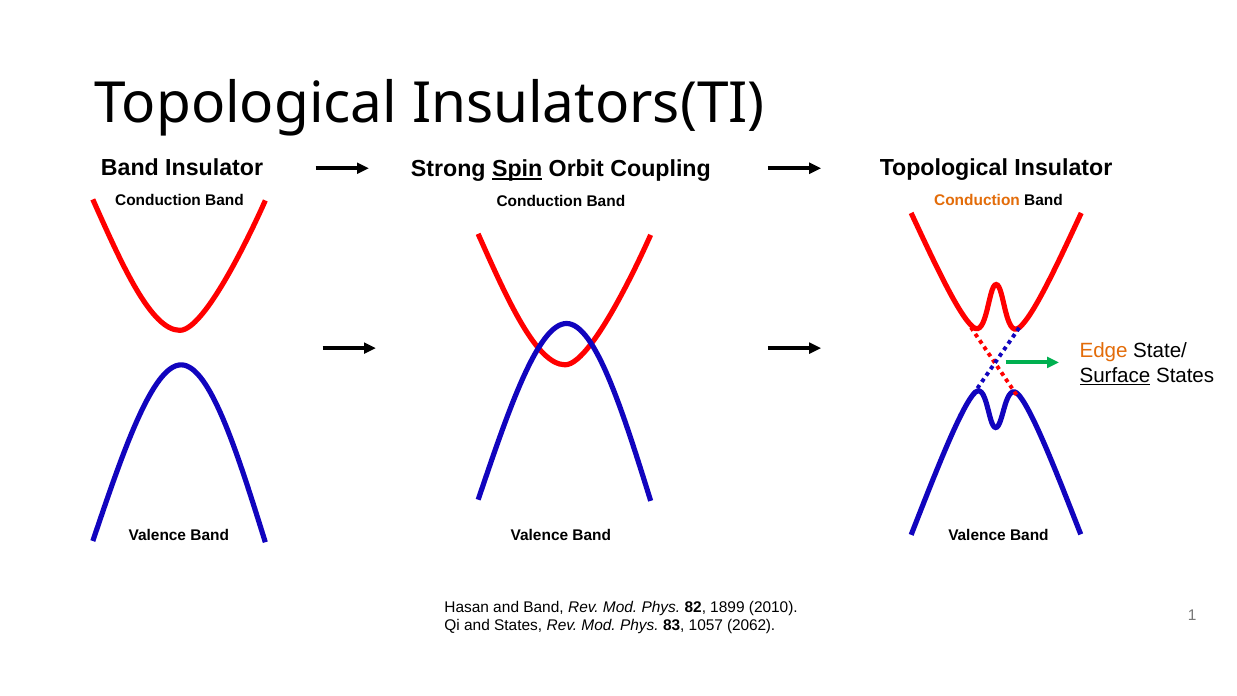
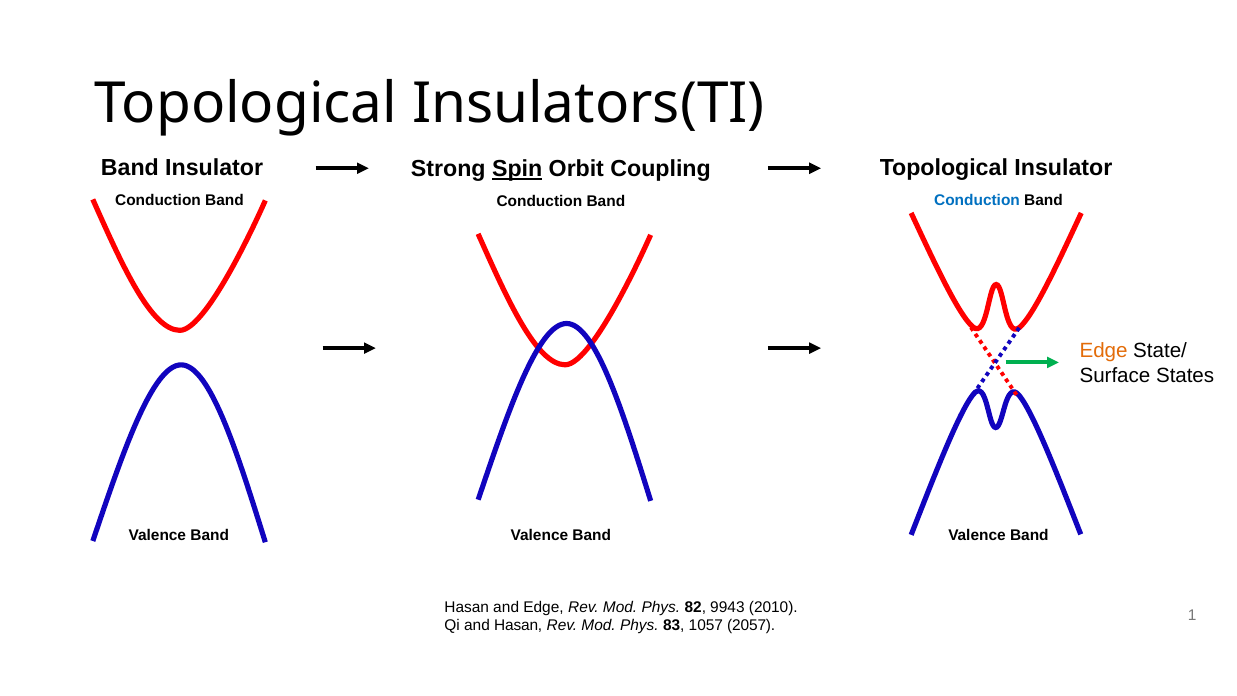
Conduction colour: orange -> blue (977, 201)
Surface underline: present -> none (1115, 376)
and Band: Band -> Edge (543, 607)
1899: 1899 -> 9943 (727, 607)
and States: States -> Hasan (518, 626)
2062: 2062 -> 2057 (751, 626)
